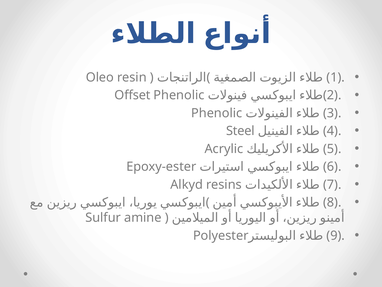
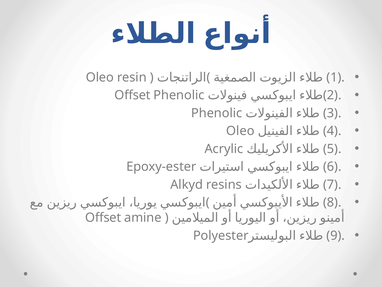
Steel: Steel -> Oleo (240, 131)
Sulfur: Sulfur -> Offset (103, 217)
